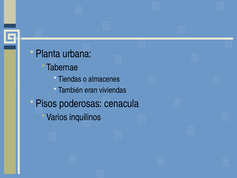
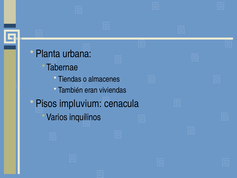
poderosas: poderosas -> impluvium (81, 103)
